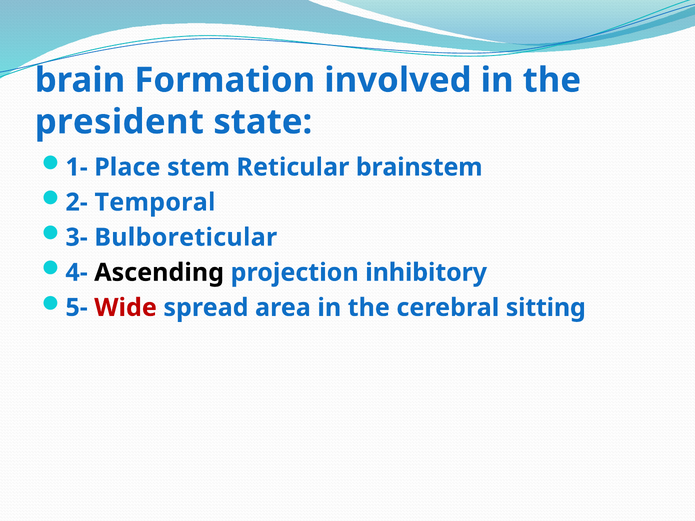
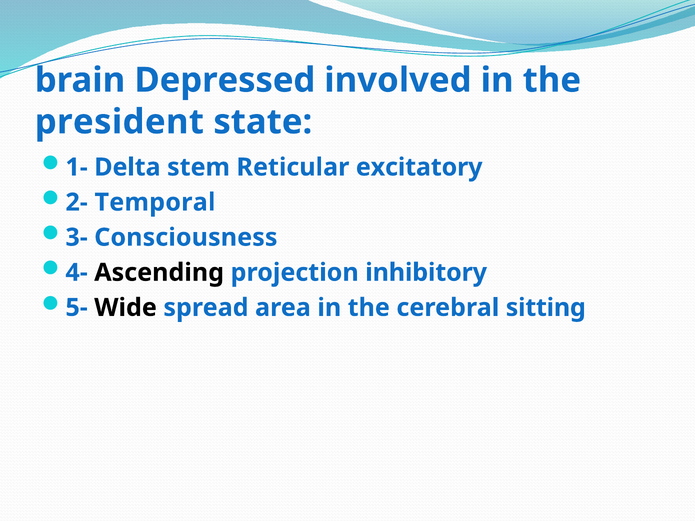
Formation: Formation -> Depressed (225, 80)
Place: Place -> Delta (127, 167)
brainstem: brainstem -> excitatory (419, 167)
Bulboreticular: Bulboreticular -> Consciousness (186, 238)
Wide colour: red -> black (126, 308)
